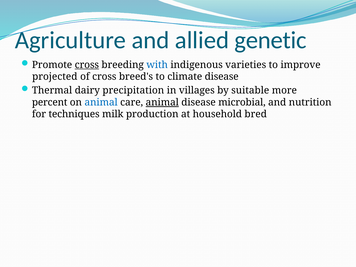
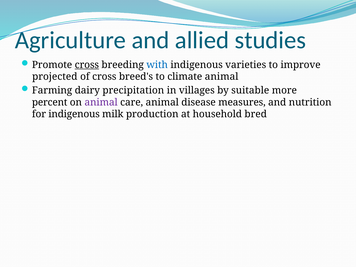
genetic: genetic -> studies (270, 40)
climate disease: disease -> animal (222, 77)
Thermal: Thermal -> Farming (52, 90)
animal colour: blue -> purple (101, 102)
animal underline: present -> none (162, 102)
microbial: microbial -> measures (242, 102)
for techniques: techniques -> indigenous (74, 114)
